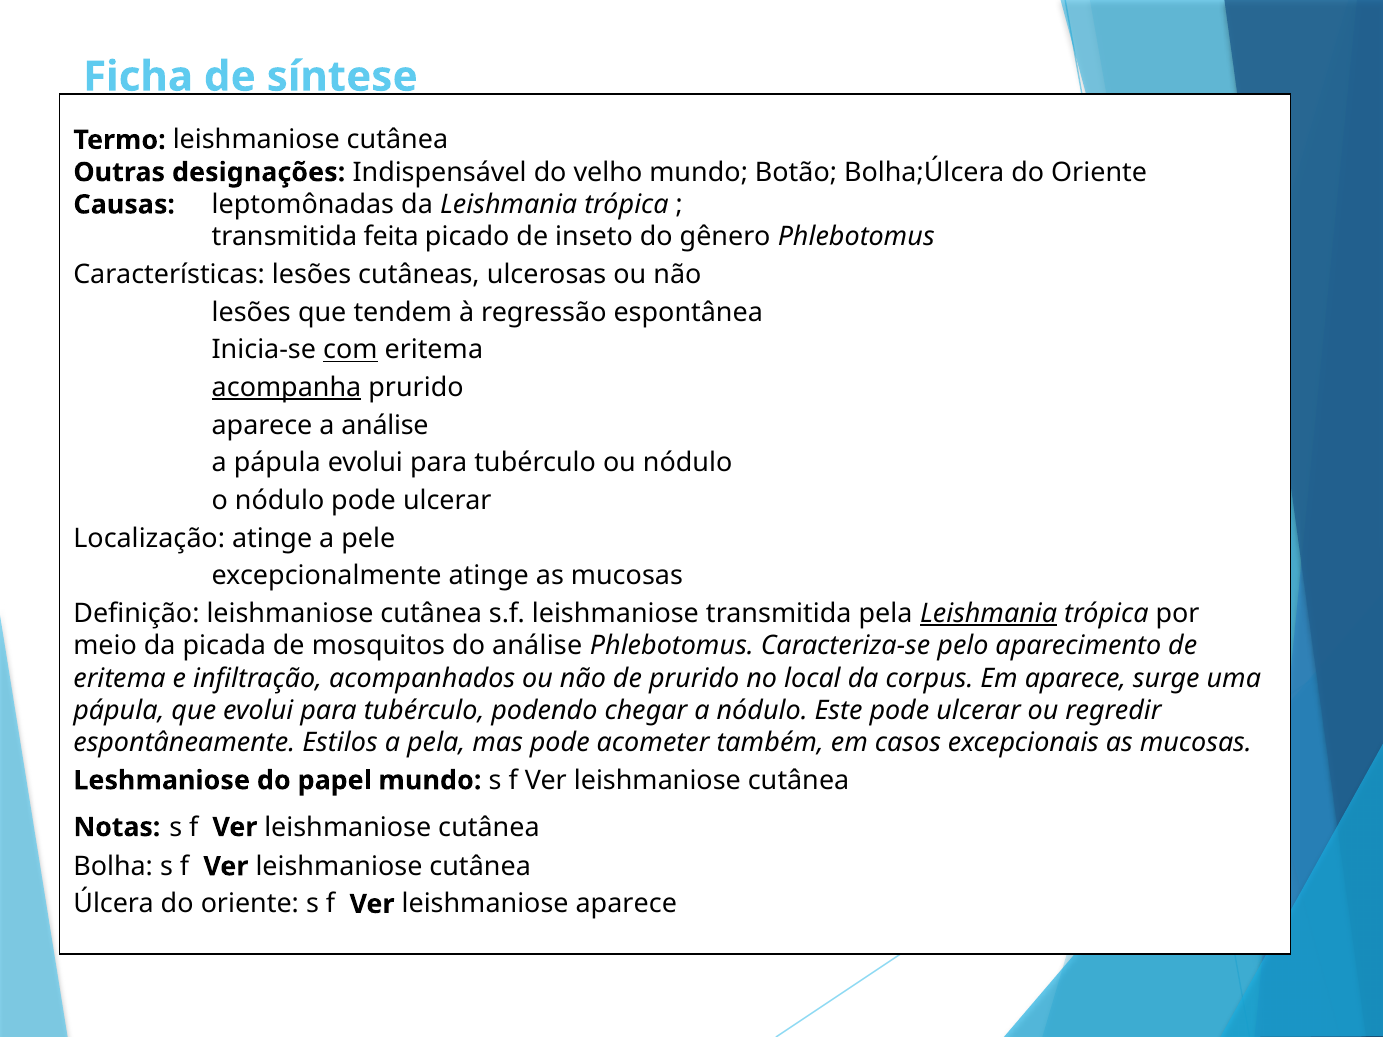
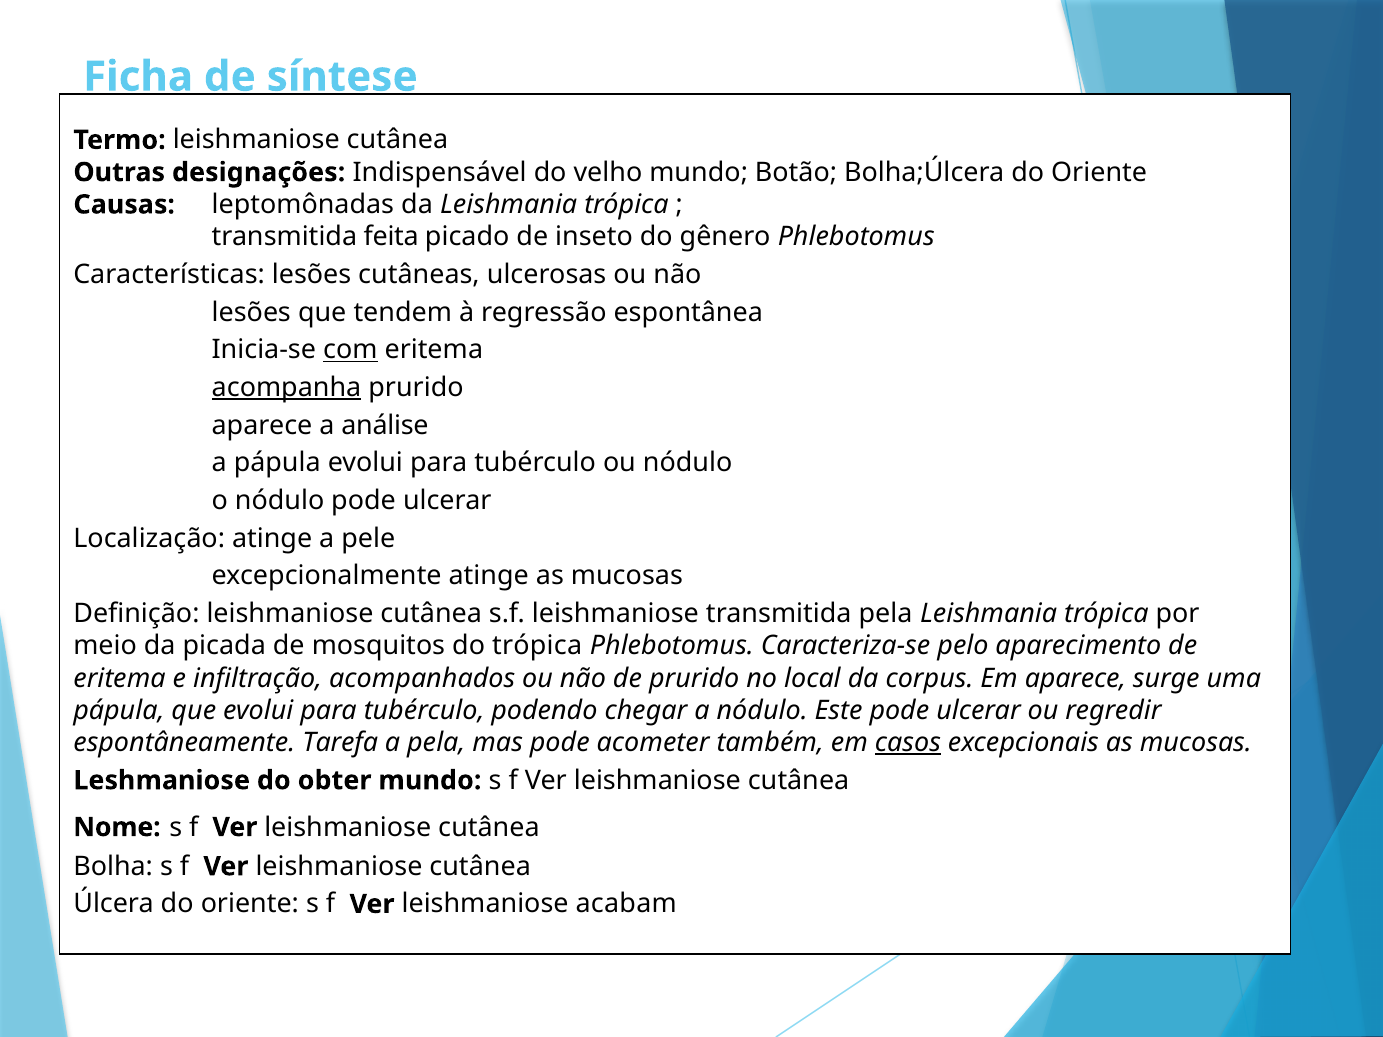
Leishmania underline: present -> none (989, 614)
do análise: análise -> trópica (537, 646)
Estilos: Estilos -> Tarefa (340, 743)
casos underline: none -> present (908, 743)
papel: papel -> obter (335, 781)
Notas: Notas -> Nome (117, 827)
leishmaniose aparece: aparece -> acabam (626, 904)
